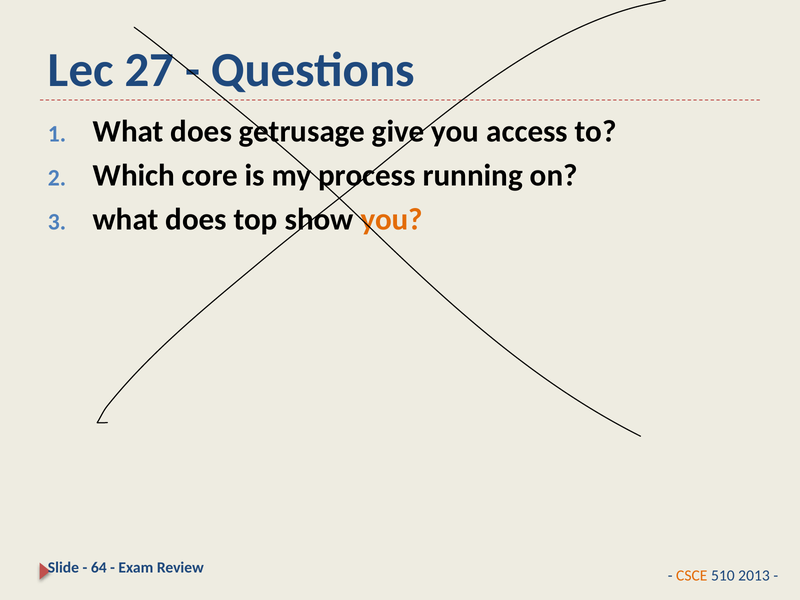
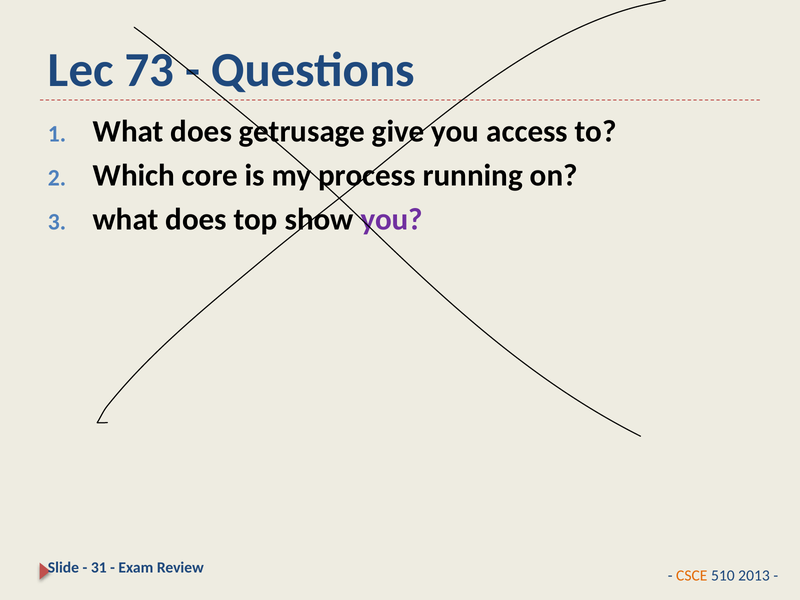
27: 27 -> 73 (149, 70)
you colour: orange -> purple (392, 220)
64: 64 -> 31 (99, 568)
